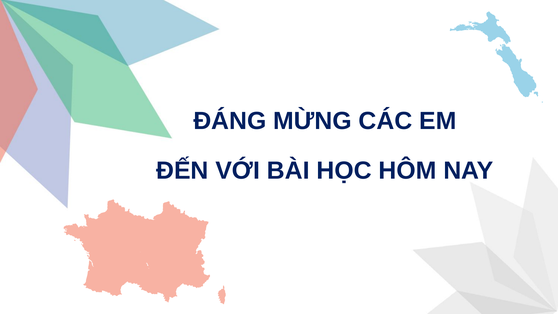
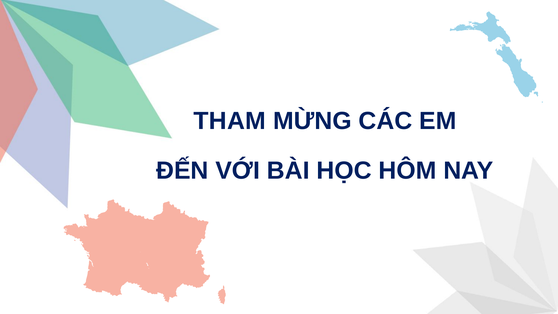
ĐÁNG: ĐÁNG -> THAM (230, 121)
